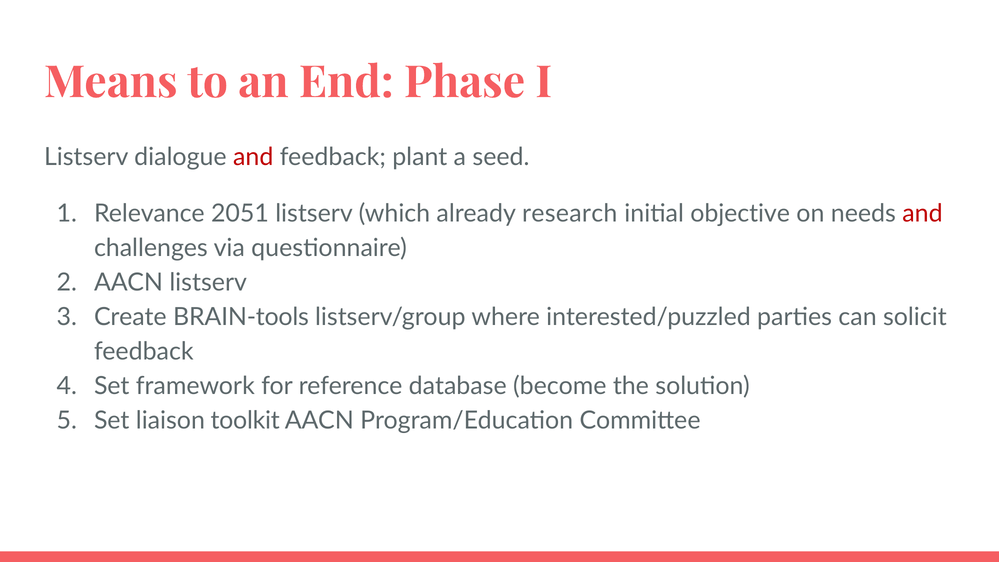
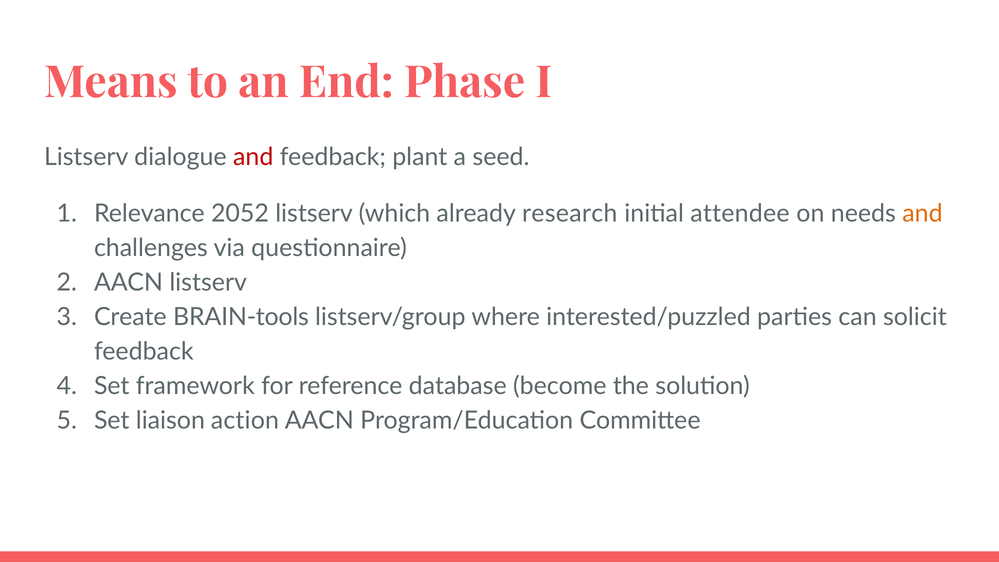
2051: 2051 -> 2052 (240, 214)
objective: objective -> attendee (740, 214)
and colour: red -> orange (923, 214)
toolkit: toolkit -> action (245, 420)
